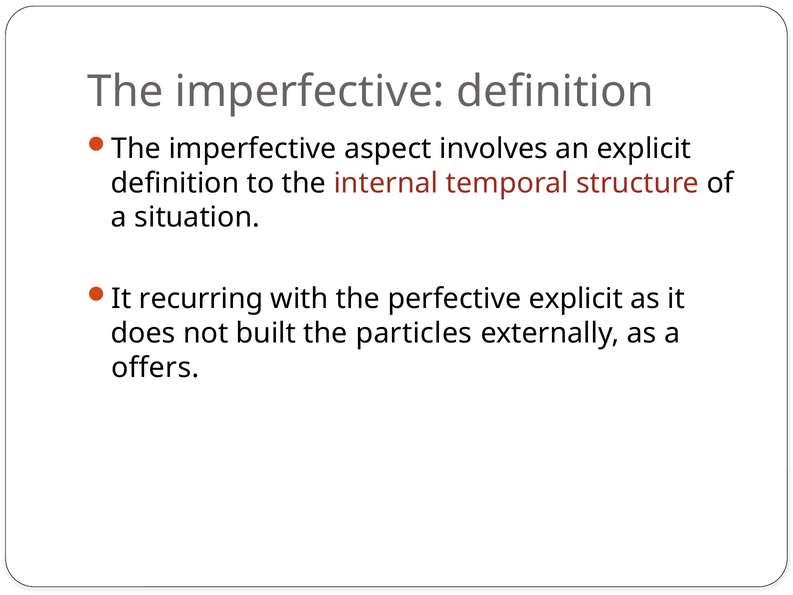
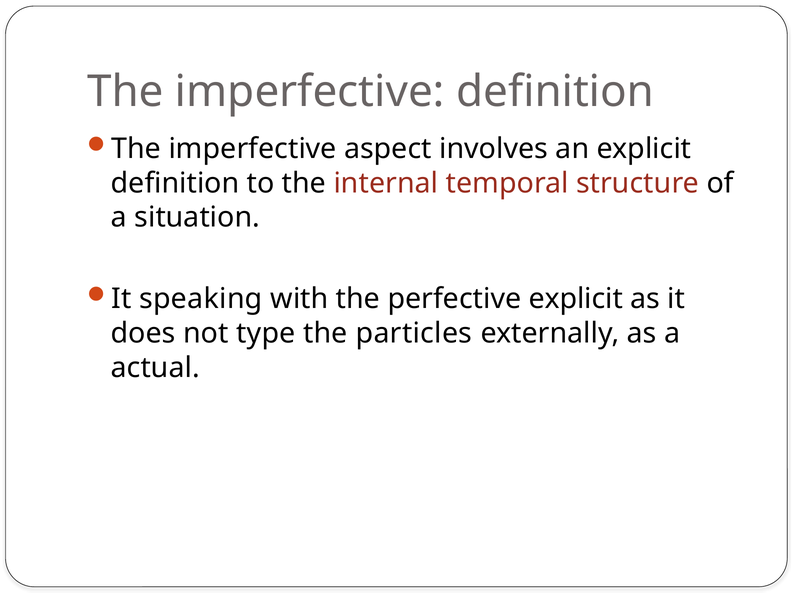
recurring: recurring -> speaking (201, 299)
built: built -> type (266, 333)
offers: offers -> actual (155, 368)
